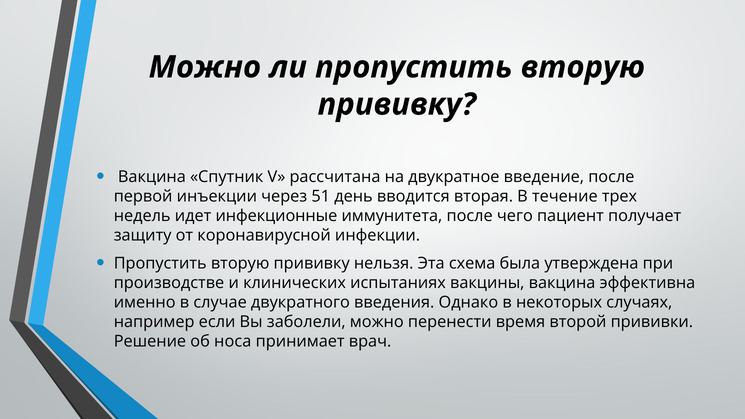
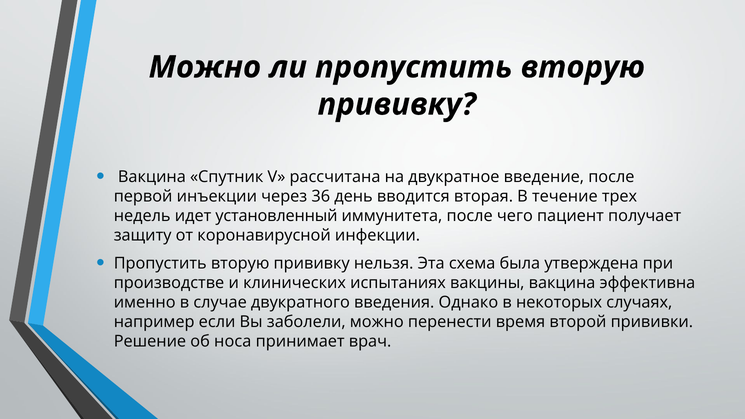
51: 51 -> 36 (321, 196)
инфекционные: инфекционные -> установленный (276, 216)
